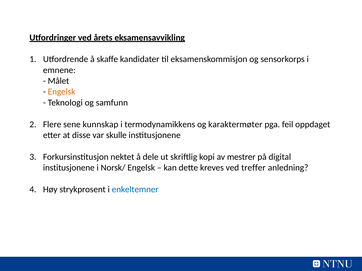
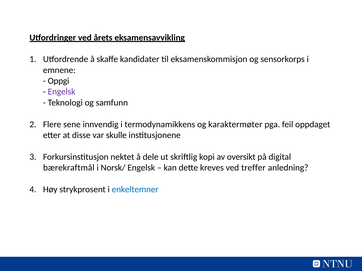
Målet: Målet -> Oppgi (58, 81)
Engelsk colour: orange -> purple (62, 92)
kunnskap: kunnskap -> innvendig (101, 125)
mestrer: mestrer -> oversikt (241, 157)
institusjonene: institusjonene -> bærekraftmål (69, 168)
